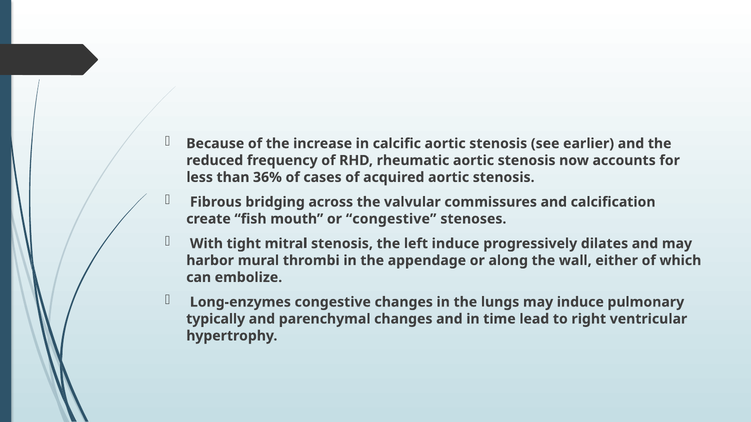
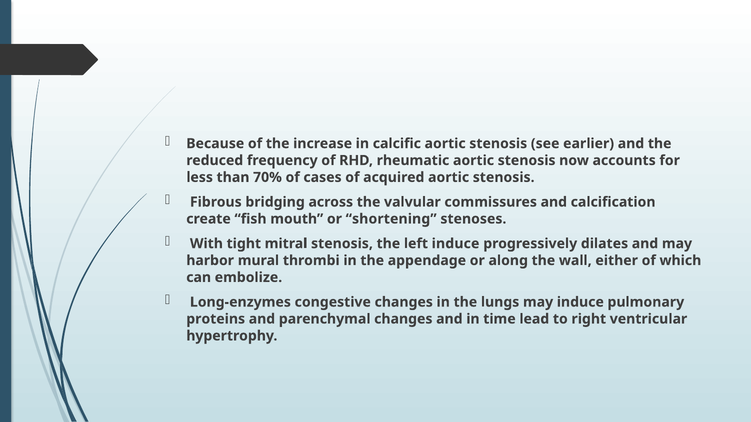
36%: 36% -> 70% (267, 177)
or congestive: congestive -> shortening (391, 219)
typically: typically -> proteins (216, 319)
